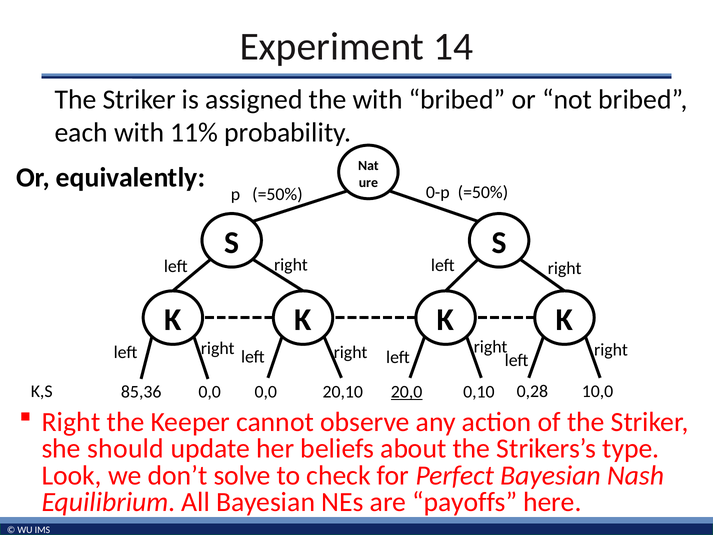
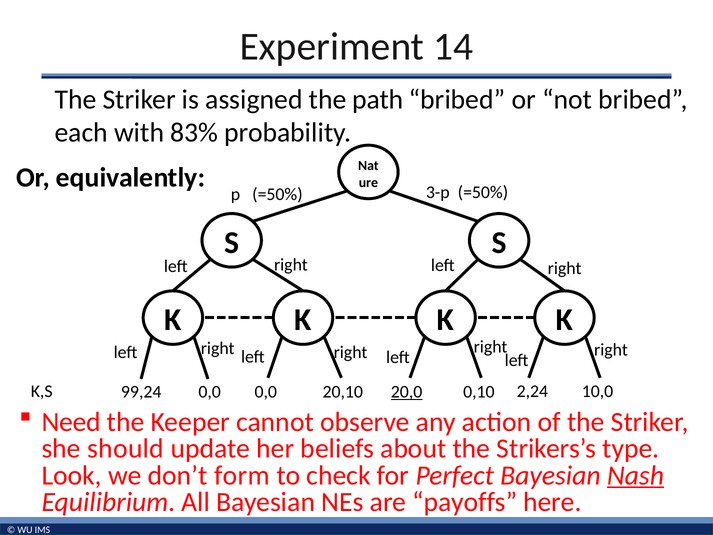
the with: with -> path (378, 99)
11%: 11% -> 83% (194, 133)
0-p: 0-p -> 3-p (438, 192)
0,28: 0,28 -> 2,24 (532, 391)
85,36: 85,36 -> 99,24 (141, 392)
Right: Right -> Need (71, 422)
solve: solve -> form (242, 475)
Nash underline: none -> present (635, 475)
